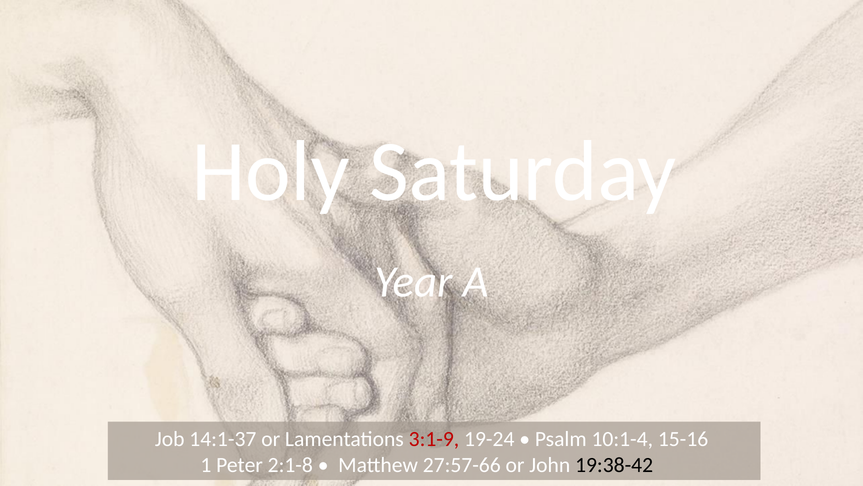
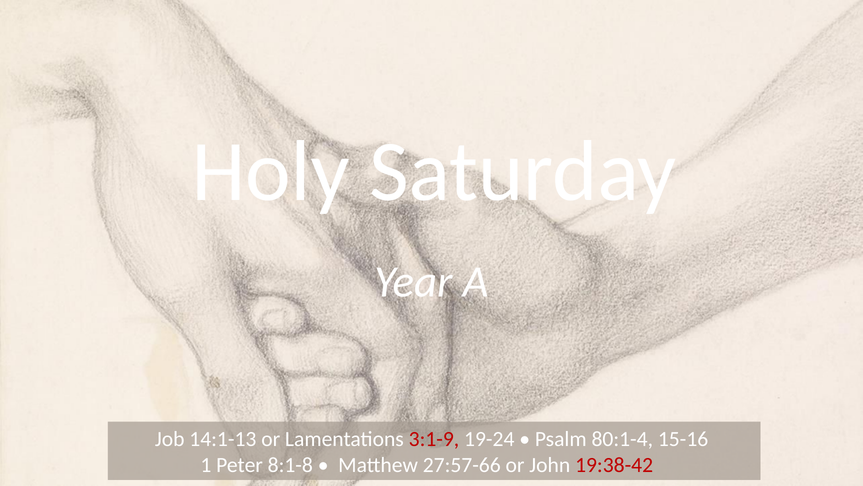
14:1-37: 14:1-37 -> 14:1-13 (223, 439)
10:1-4: 10:1-4 -> 80:1-4 (622, 439)
2:1-8: 2:1-8 -> 8:1-8 (290, 465)
19:38-42 colour: black -> red (614, 465)
